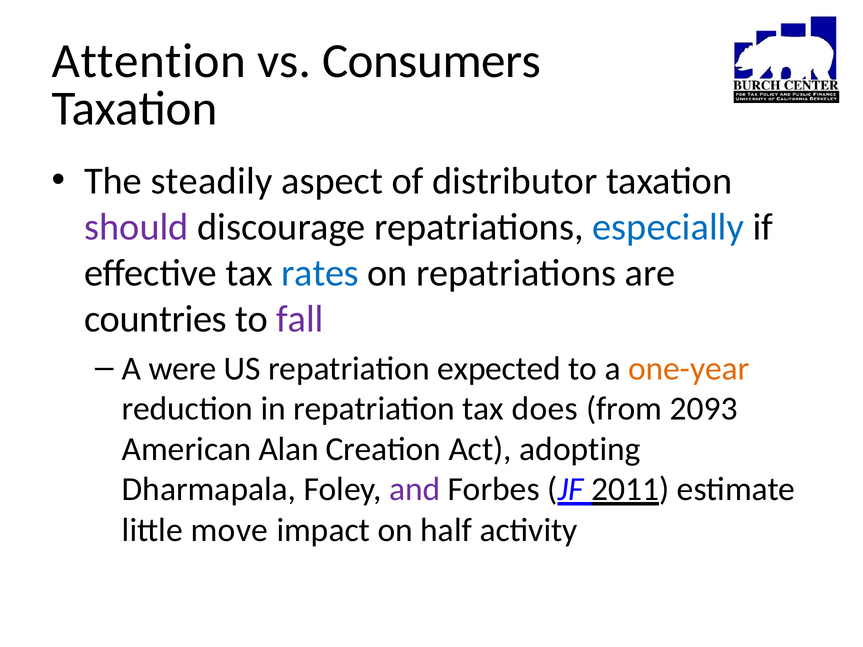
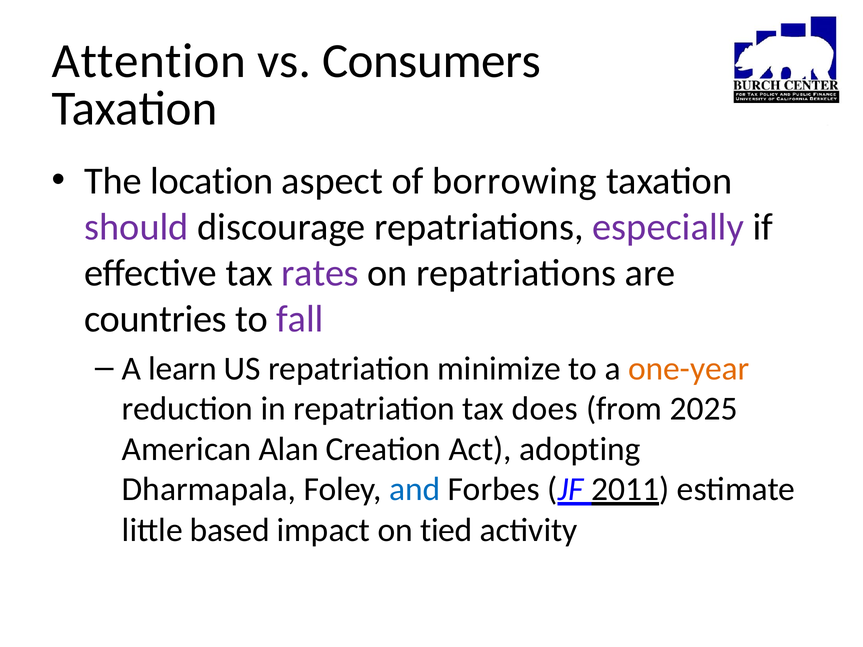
steadily: steadily -> location (212, 181)
distributor: distributor -> borrowing (515, 181)
especially colour: blue -> purple (668, 227)
rates colour: blue -> purple (320, 273)
were: were -> learn (183, 369)
expected: expected -> minimize (499, 369)
2093: 2093 -> 2025 (704, 409)
and colour: purple -> blue (415, 490)
move: move -> based (230, 531)
half: half -> tied (446, 531)
